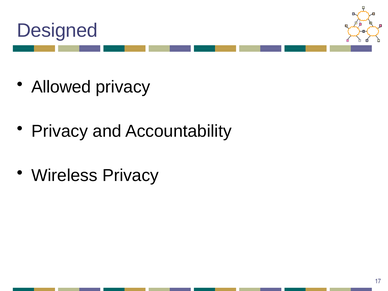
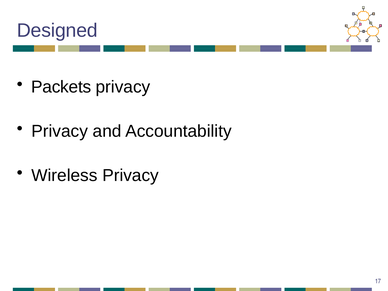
Allowed: Allowed -> Packets (61, 87)
